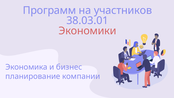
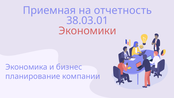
Программ: Программ -> Приемная (49, 10)
участников: участников -> отчетность (123, 10)
